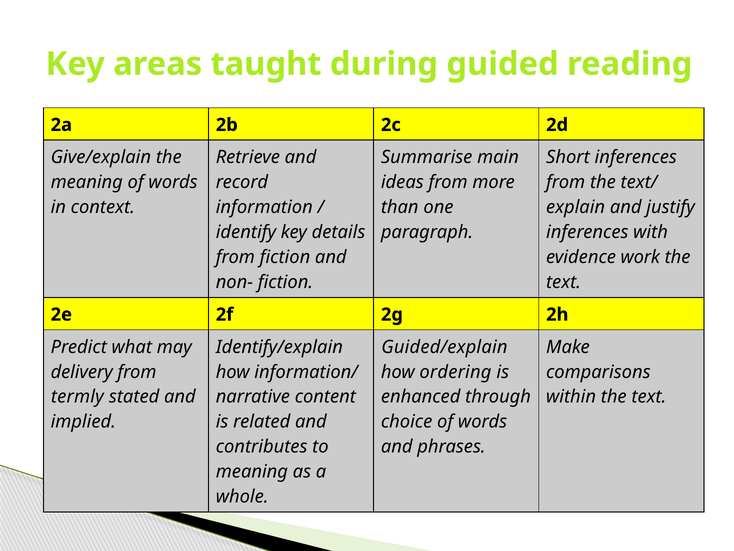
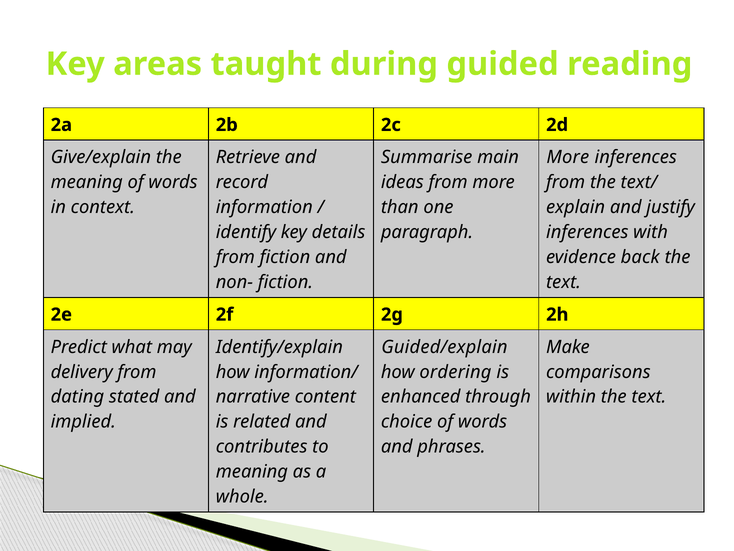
Short: Short -> More (568, 157)
work: work -> back (640, 257)
termly: termly -> dating (77, 397)
